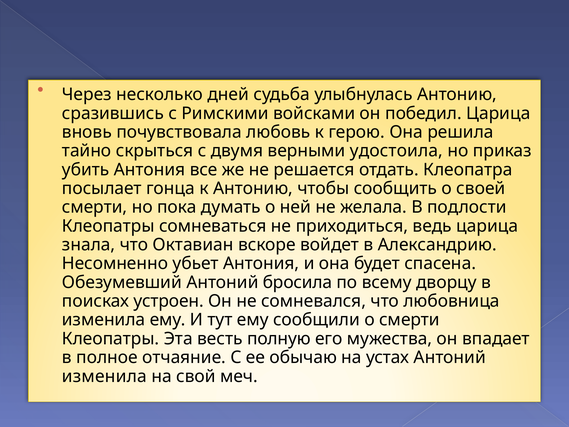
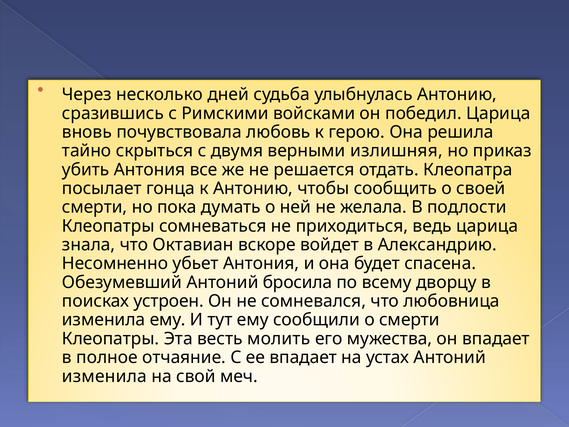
удостоила: удостоила -> излишняя (396, 151)
полную: полную -> молить (279, 339)
ее обычаю: обычаю -> впадает (303, 357)
